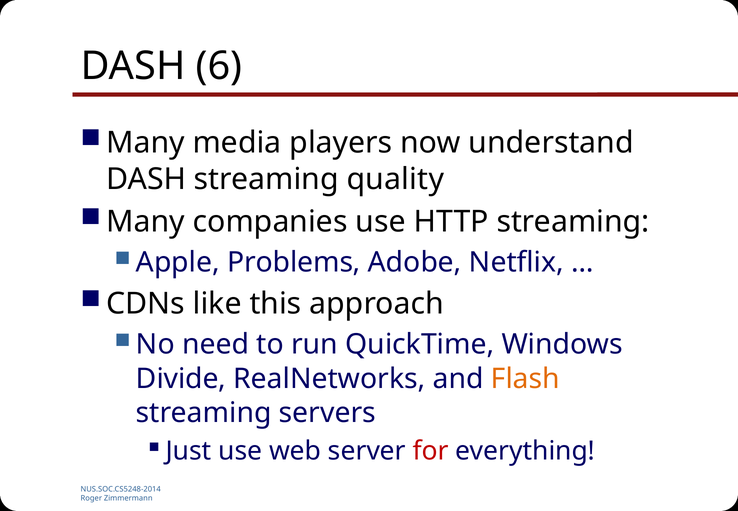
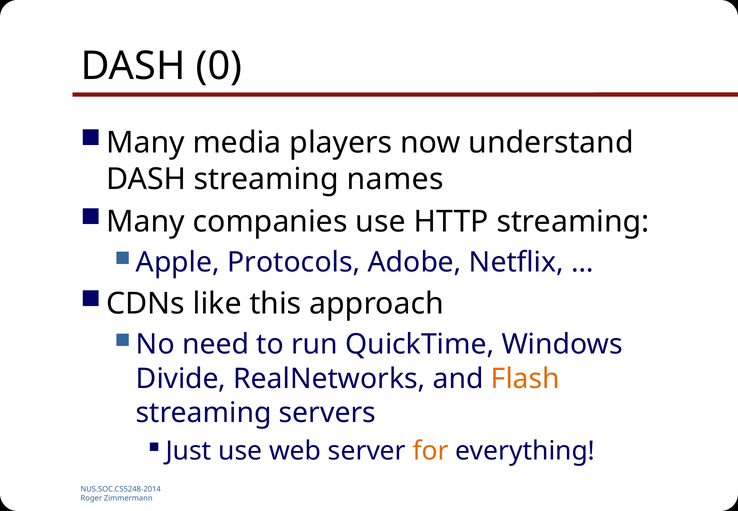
6: 6 -> 0 (219, 66)
quality: quality -> names (395, 179)
Problems: Problems -> Protocols (294, 262)
for colour: red -> orange (431, 451)
